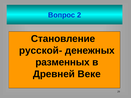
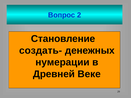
русской-: русской- -> создать- (41, 51)
разменных: разменных -> нумерации (62, 62)
